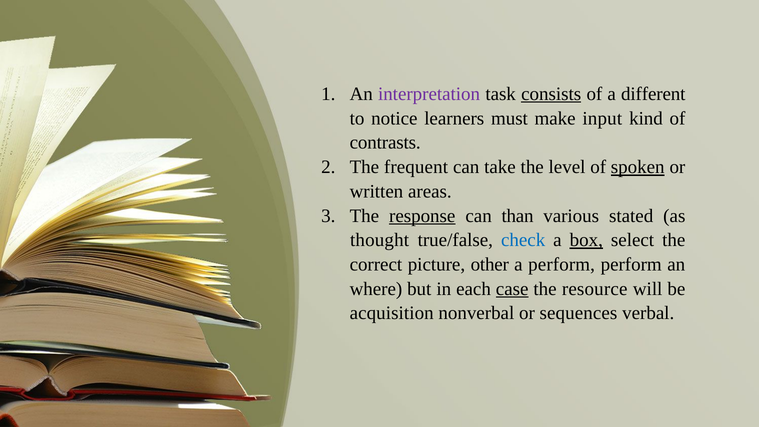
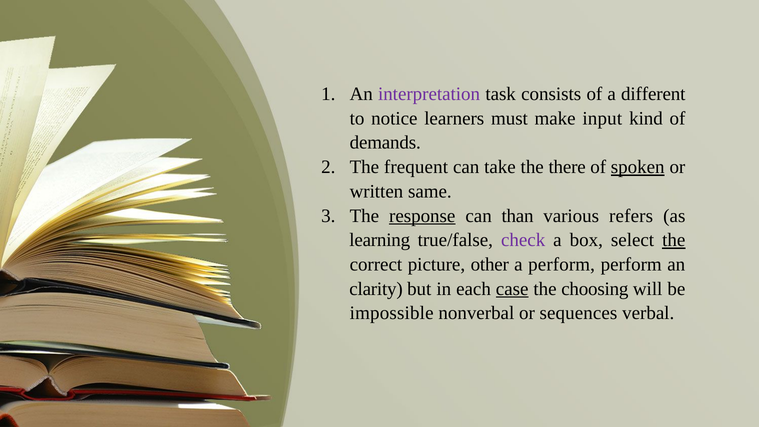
consists underline: present -> none (551, 94)
contrasts: contrasts -> demands (385, 143)
level: level -> there (567, 167)
areas: areas -> same (430, 191)
stated: stated -> refers (631, 216)
thought: thought -> learning (380, 240)
check colour: blue -> purple (523, 240)
box underline: present -> none (586, 240)
the underline: none -> present (674, 240)
where: where -> clarity (376, 289)
resource: resource -> choosing (595, 289)
acquisition: acquisition -> impossible (392, 313)
